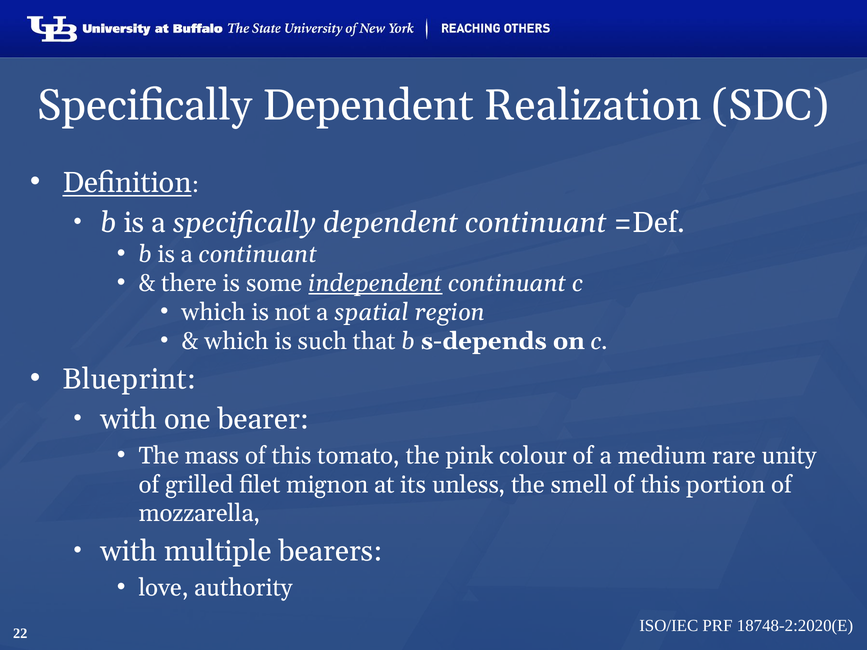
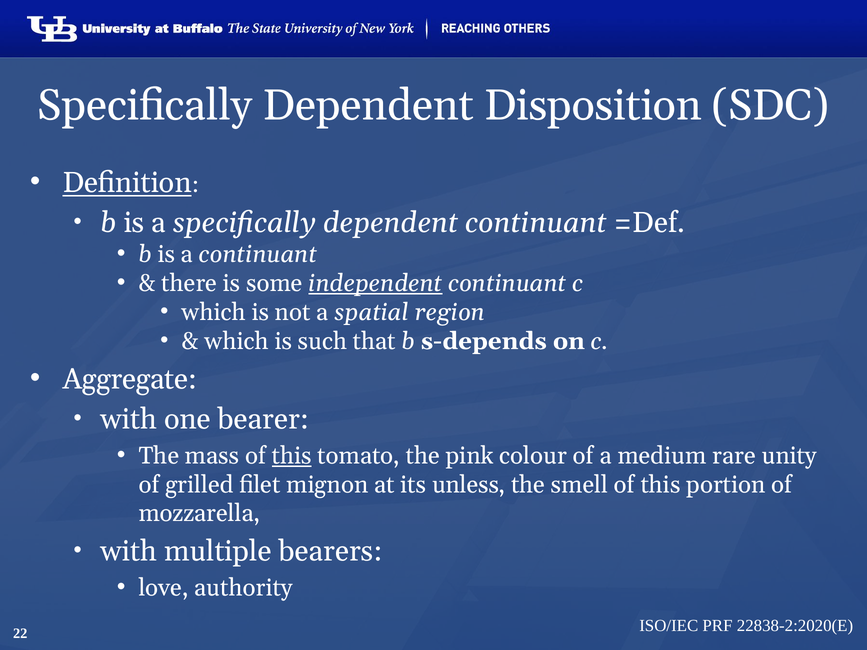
Realization: Realization -> Disposition (593, 106)
Blueprint: Blueprint -> Aggregate (130, 379)
this underline: none -> present (292, 456)
18748-2:2020(E: 18748-2:2020(E -> 22838-2:2020(E (795, 626)
